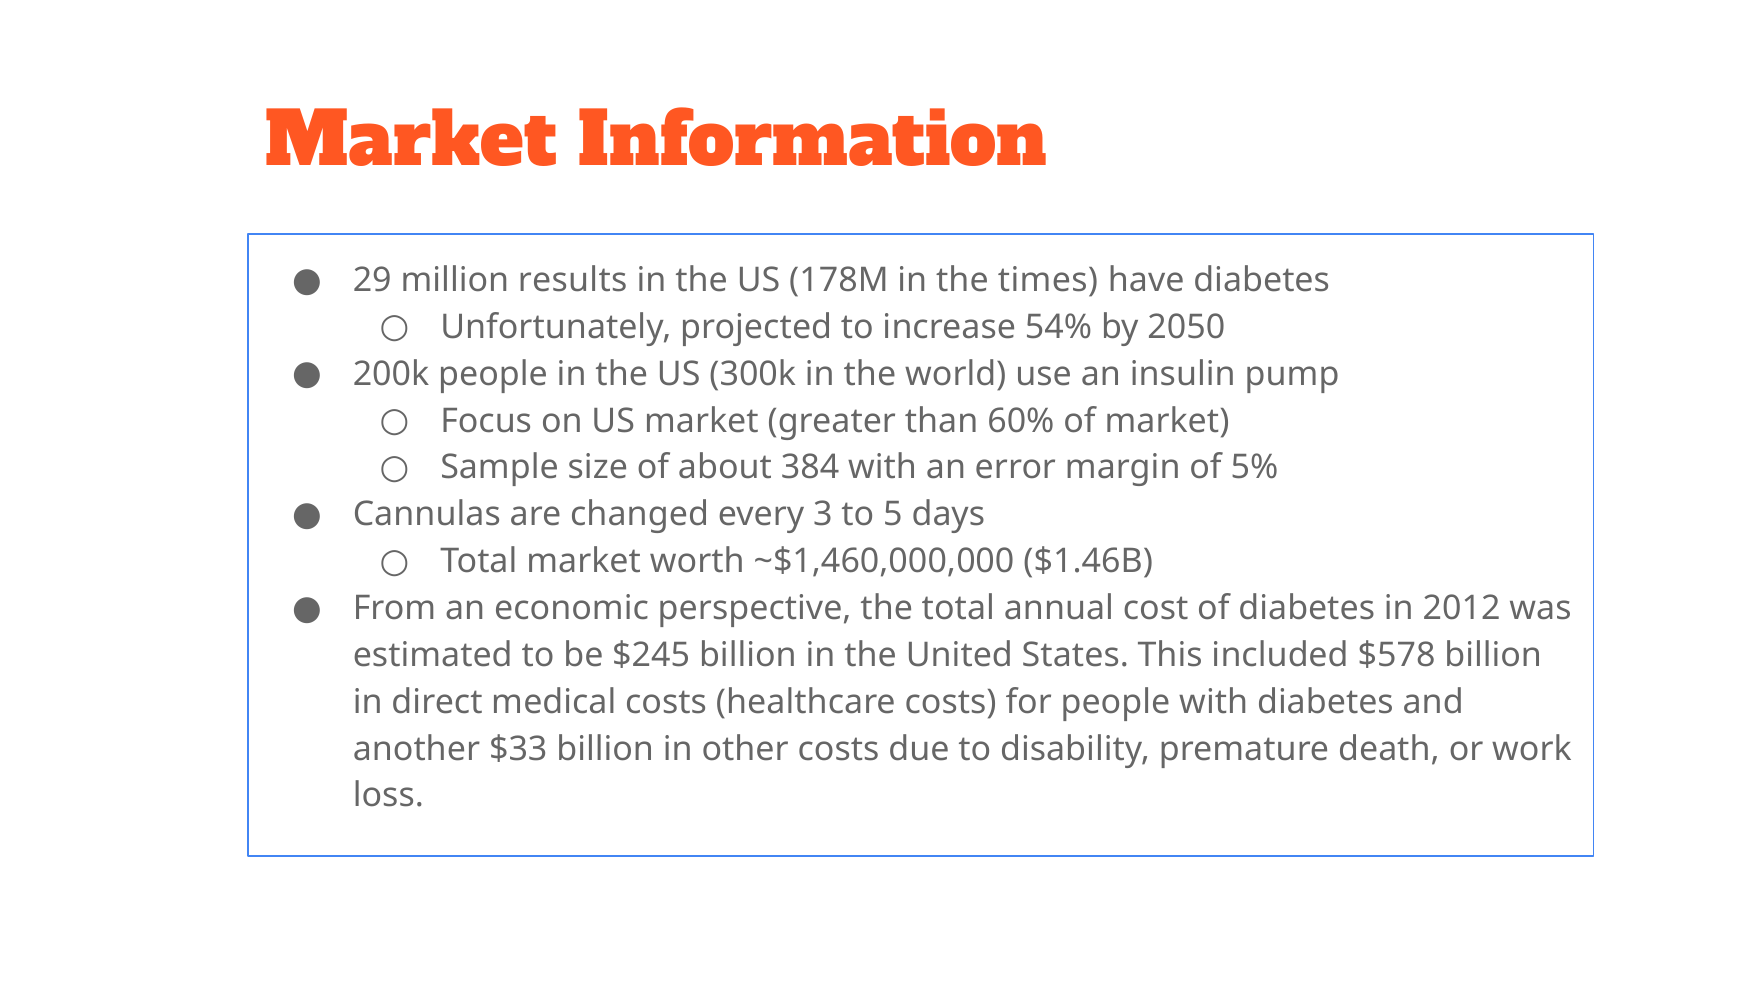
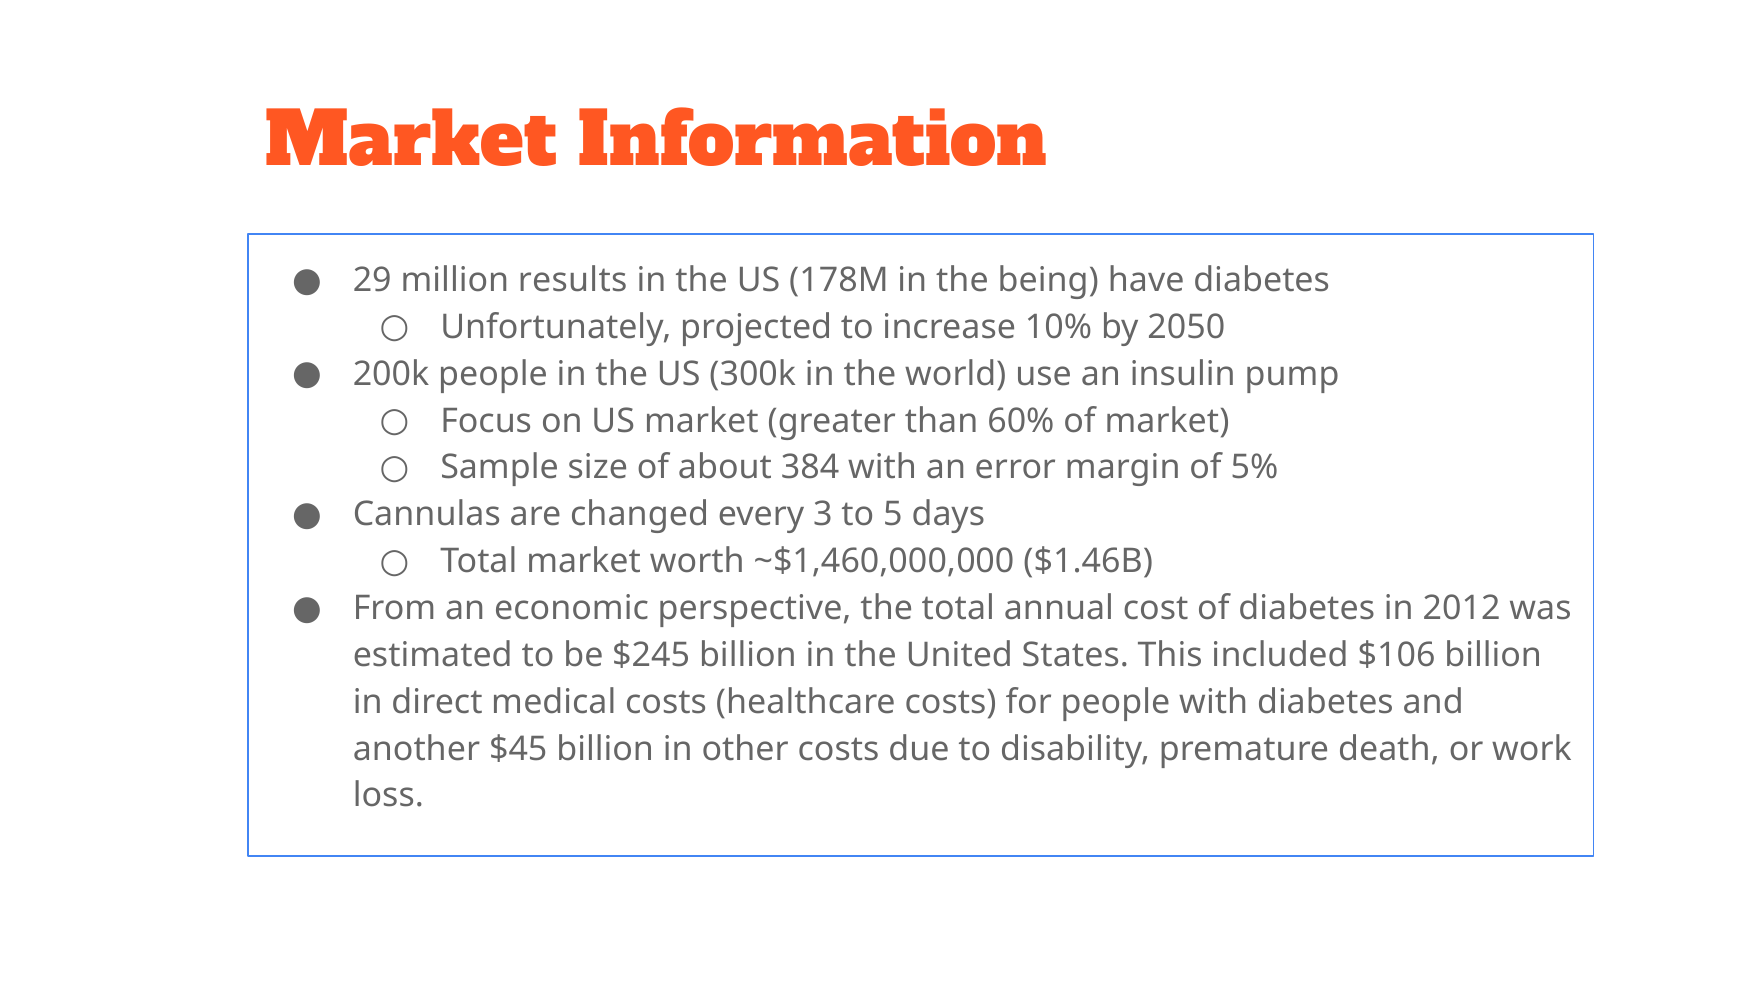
times: times -> being (1048, 280)
54%: 54% -> 10% (1058, 327)
$578: $578 -> $106 (1397, 655)
$33: $33 -> $45 (518, 749)
